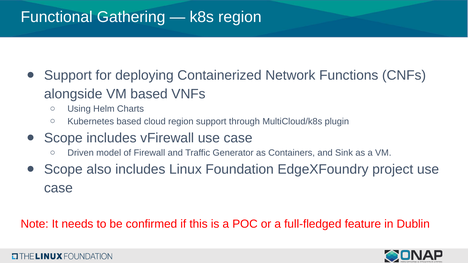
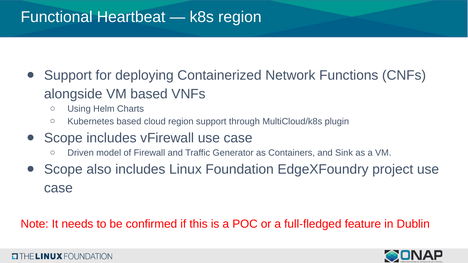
Gathering: Gathering -> Heartbeat (131, 17)
